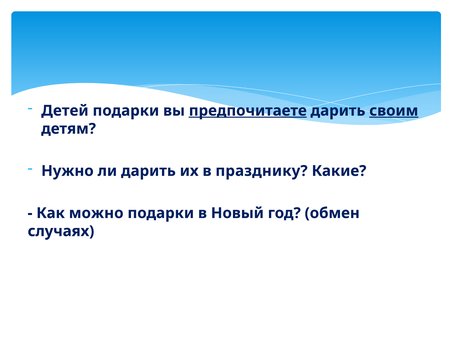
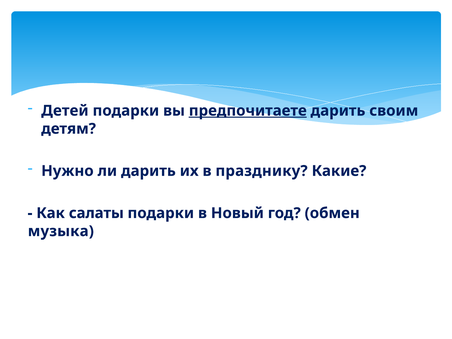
своим underline: present -> none (394, 111)
можно: можно -> салаты (96, 213)
случаях: случаях -> музыка (61, 231)
